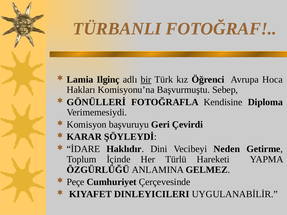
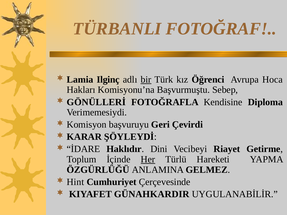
Neden: Neden -> Riayet (227, 149)
Her underline: none -> present (148, 160)
Peçe: Peçe -> Hint (75, 182)
DINLEYICILERI: DINLEYICILERI -> GÜNAHKARDIR (152, 194)
